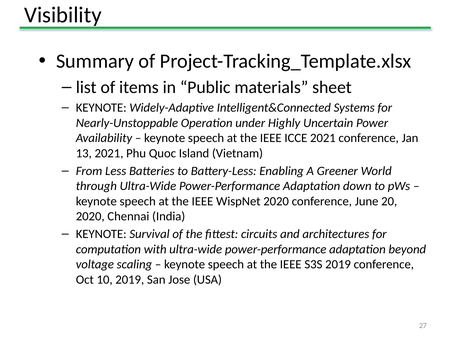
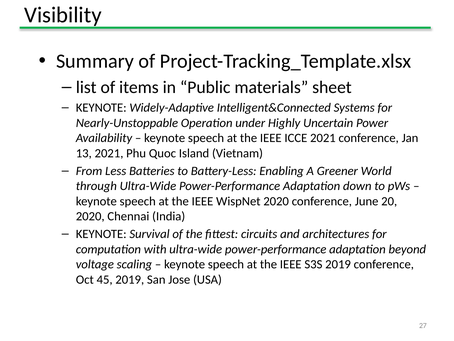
10: 10 -> 45 (105, 279)
